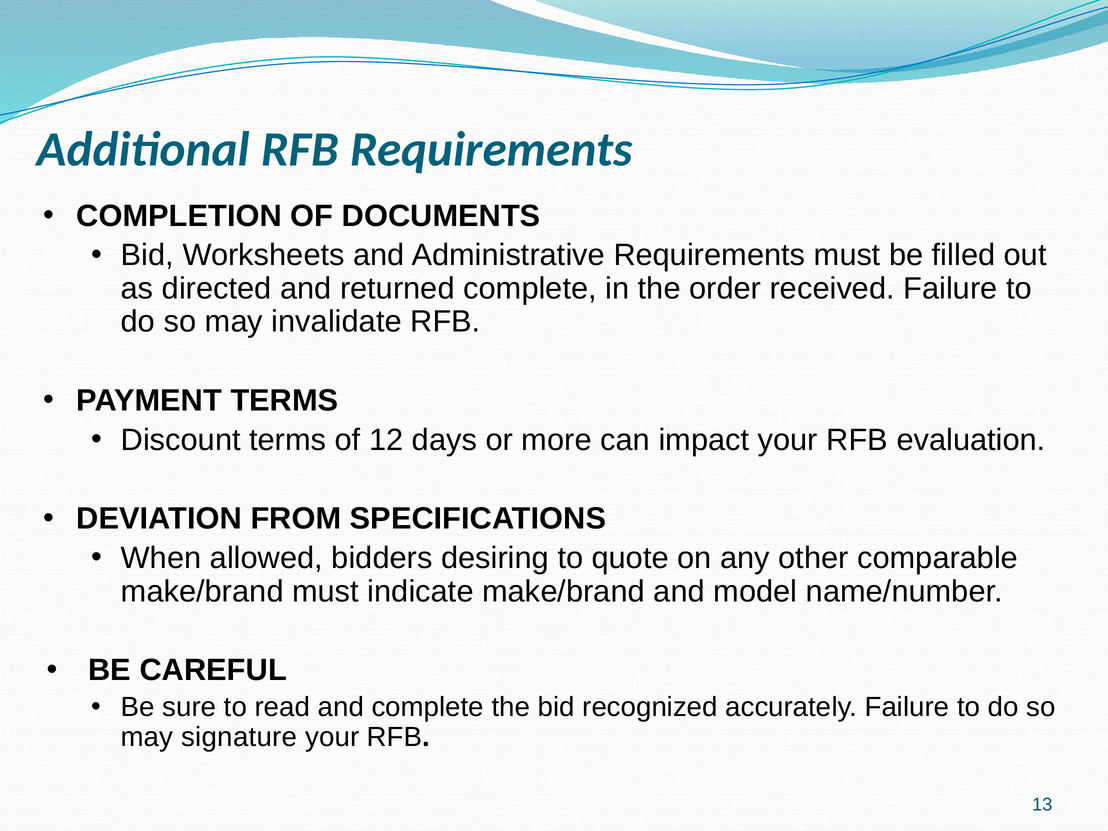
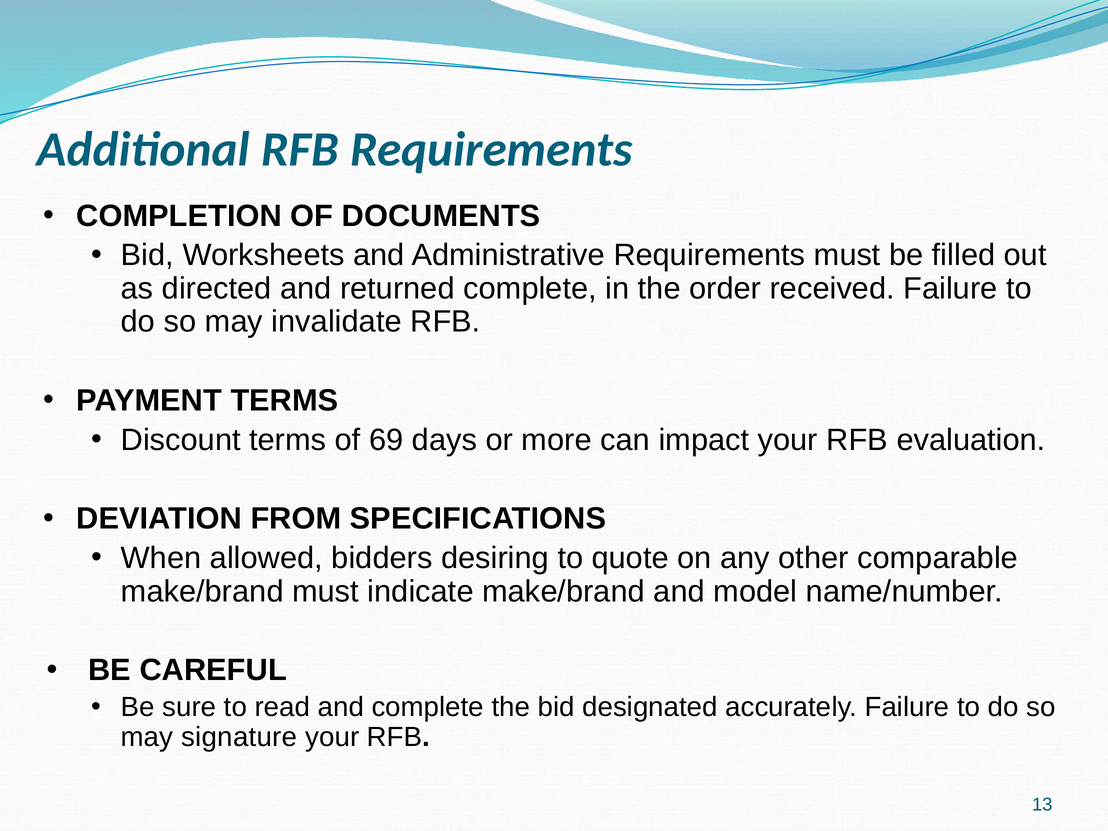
12: 12 -> 69 (386, 440)
recognized: recognized -> designated (650, 707)
